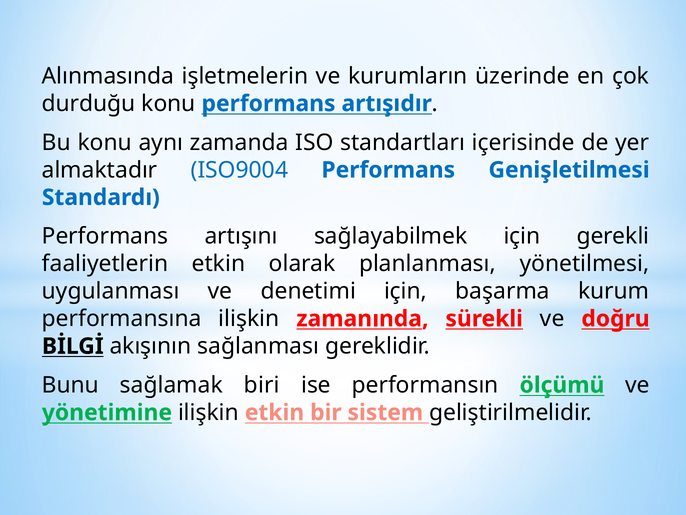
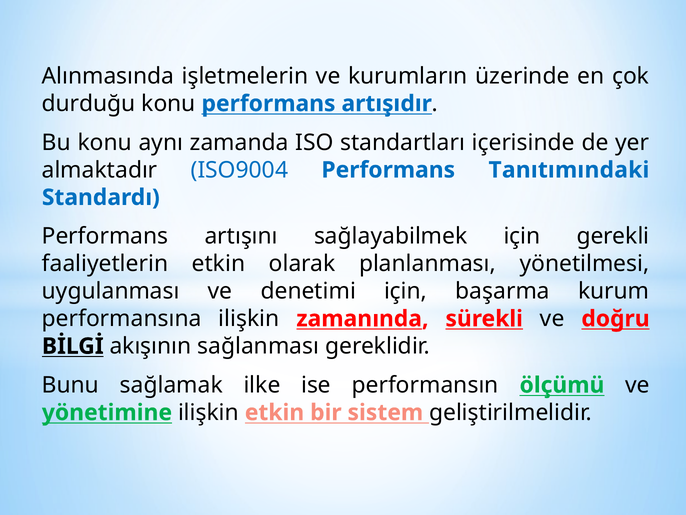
Genişletilmesi: Genişletilmesi -> Tanıtımındaki (569, 170)
biri: biri -> ilke (262, 385)
